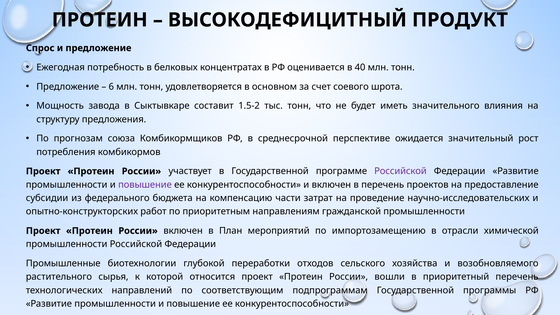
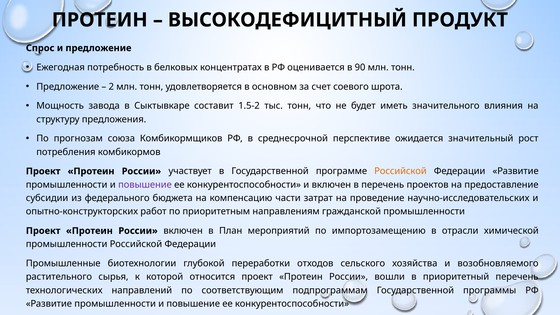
40: 40 -> 90 (360, 67)
6: 6 -> 2 (111, 87)
Российской colour: purple -> orange (400, 171)
